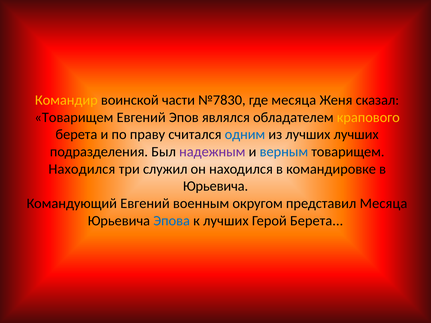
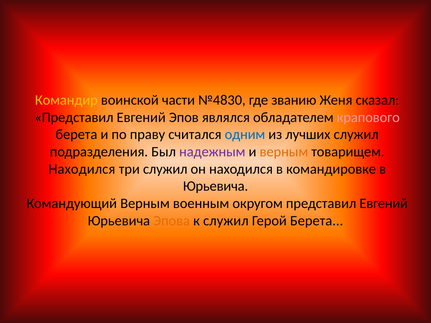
№7830: №7830 -> №4830 (222, 100)
где месяца: месяца -> званию (294, 100)
Товарищем: Товарищем -> Представил (74, 117)
крапового colour: yellow -> pink (368, 117)
лучших лучших: лучших -> служил (356, 135)
верным colour: blue -> orange (284, 152)
Командующий Евгений: Евгений -> Верным (145, 204)
округом представил Месяца: Месяца -> Евгений (384, 204)
Эпова colour: blue -> orange (172, 221)
к лучших: лучших -> служил (226, 221)
